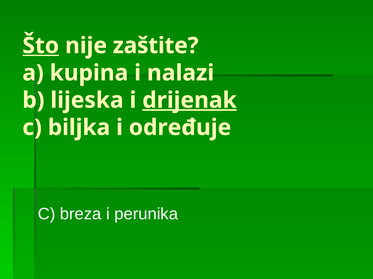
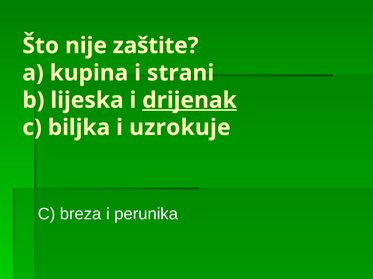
Što underline: present -> none (41, 46)
nalazi: nalazi -> strani (181, 73)
određuje: određuje -> uzrokuje (180, 128)
